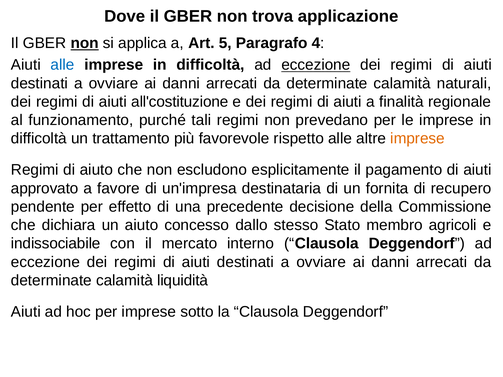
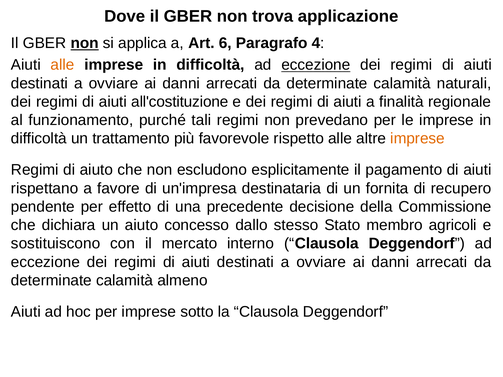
5: 5 -> 6 (225, 43)
alle colour: blue -> orange (62, 65)
approvato: approvato -> rispettano (45, 188)
indissociabile: indissociabile -> sostituiscono (56, 244)
liquidità: liquidità -> almeno (182, 281)
